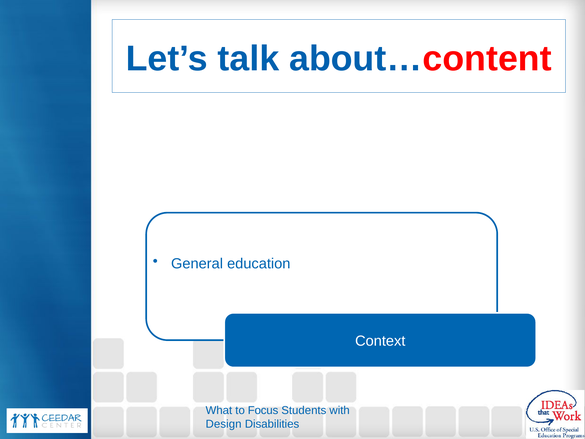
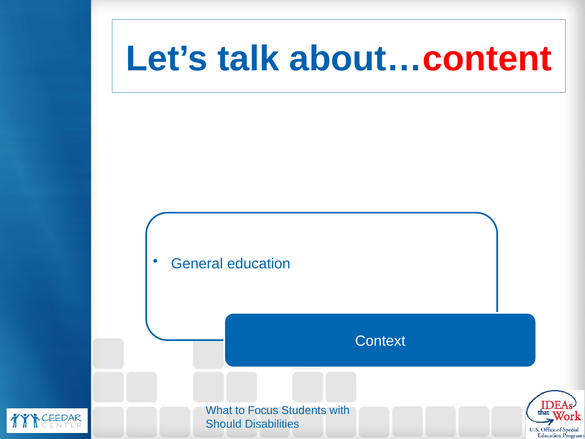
Design: Design -> Should (224, 424)
